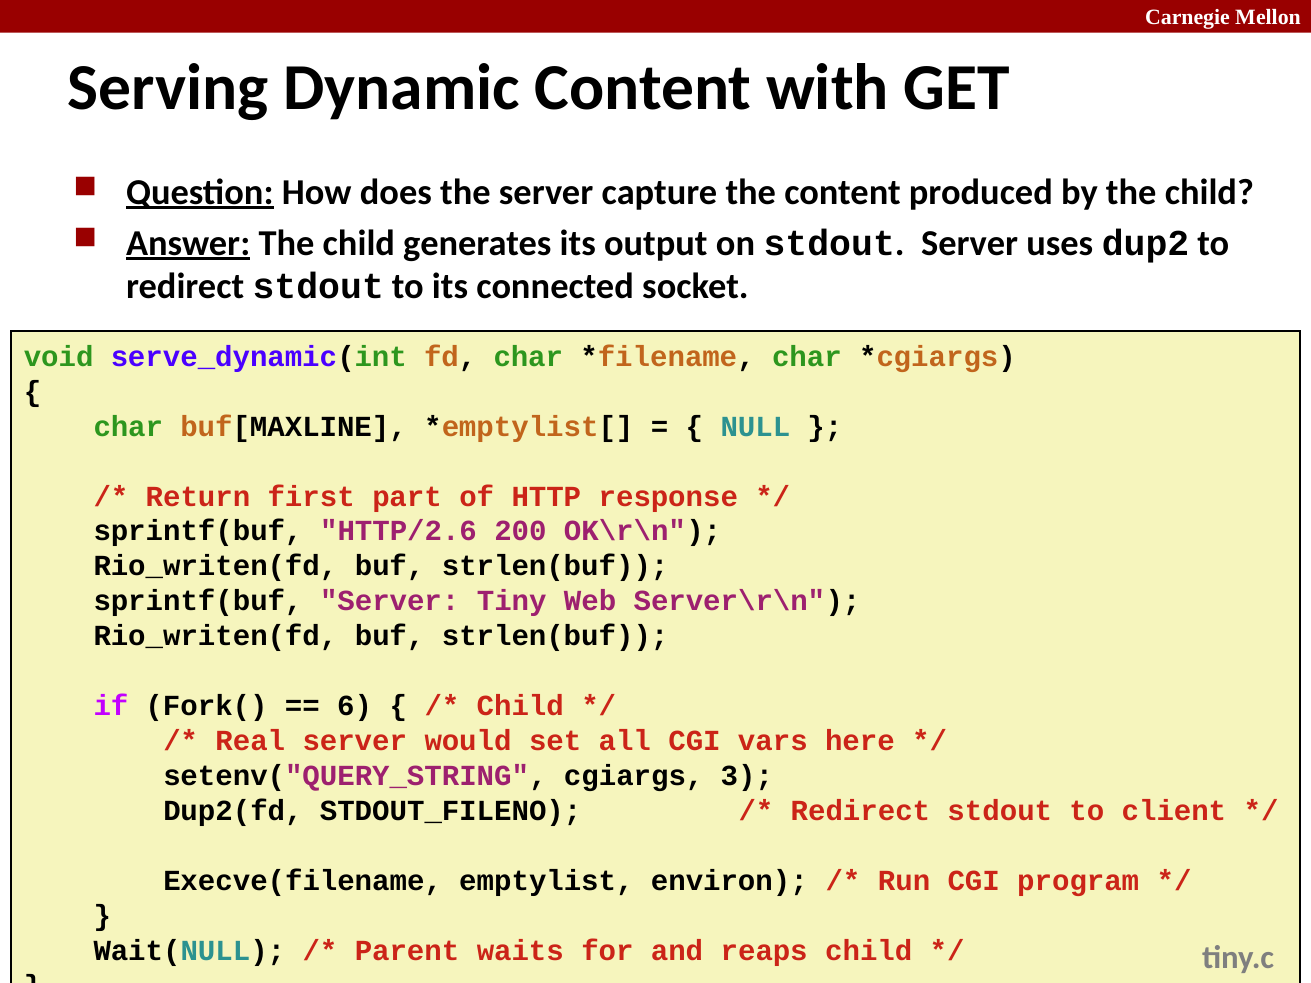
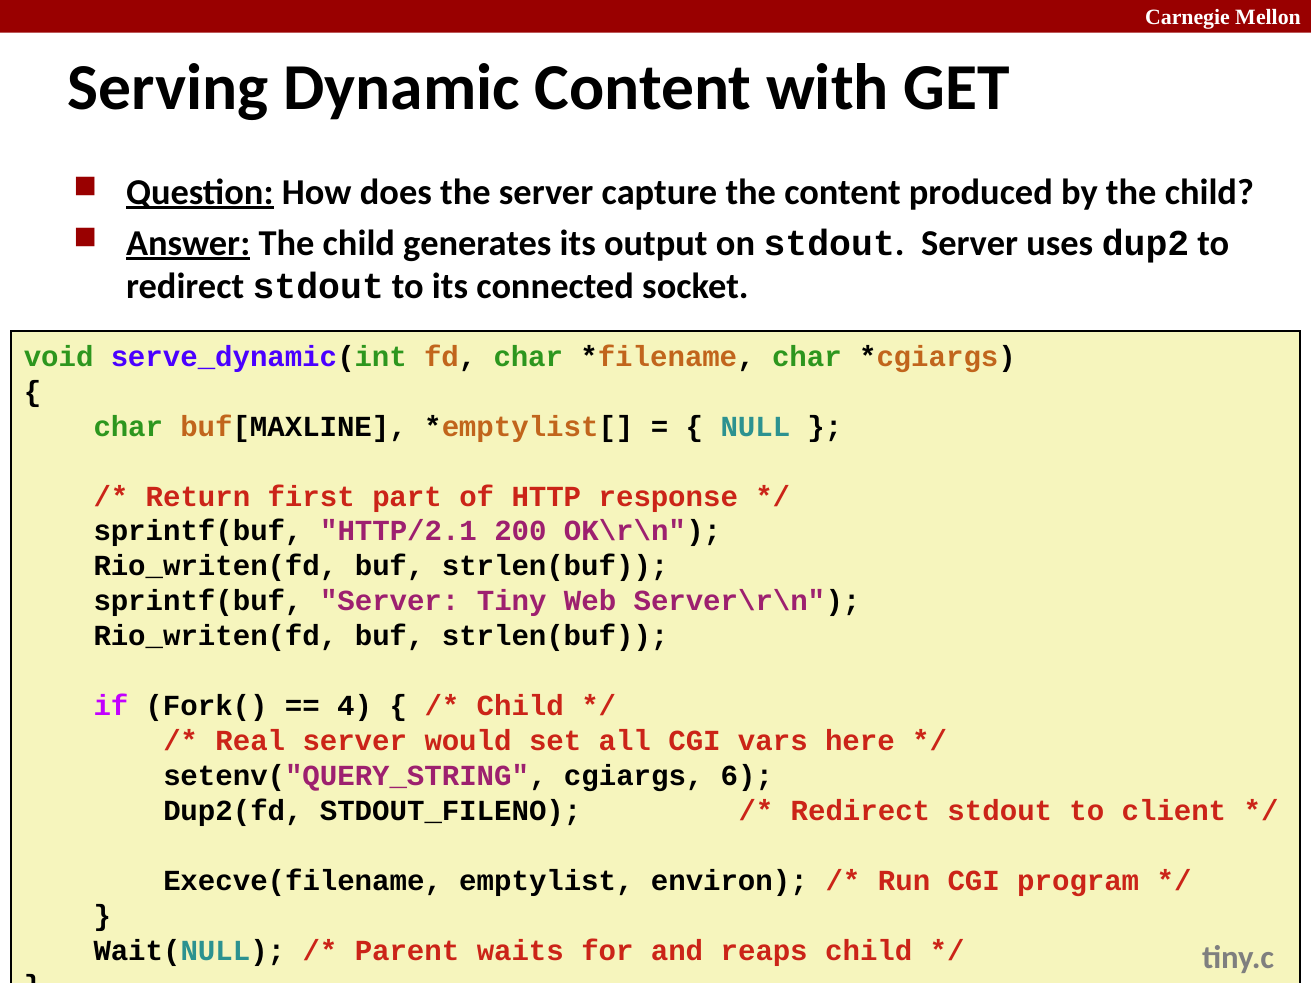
HTTP/2.6: HTTP/2.6 -> HTTP/2.1 (399, 532)
6: 6 -> 4 (355, 706)
3: 3 -> 6 (747, 776)
